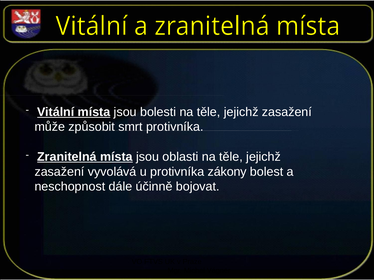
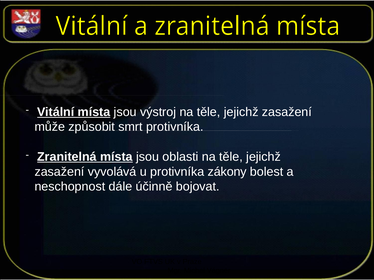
bolesti: bolesti -> výstroj (158, 112)
